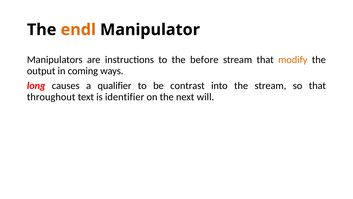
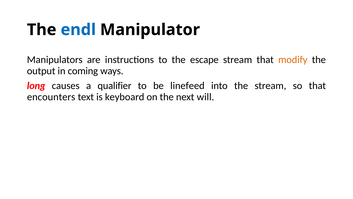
endl colour: orange -> blue (78, 30)
before: before -> escape (204, 60)
contrast: contrast -> linefeed (187, 86)
throughout: throughout -> encounters (51, 97)
identifier: identifier -> keyboard (125, 97)
